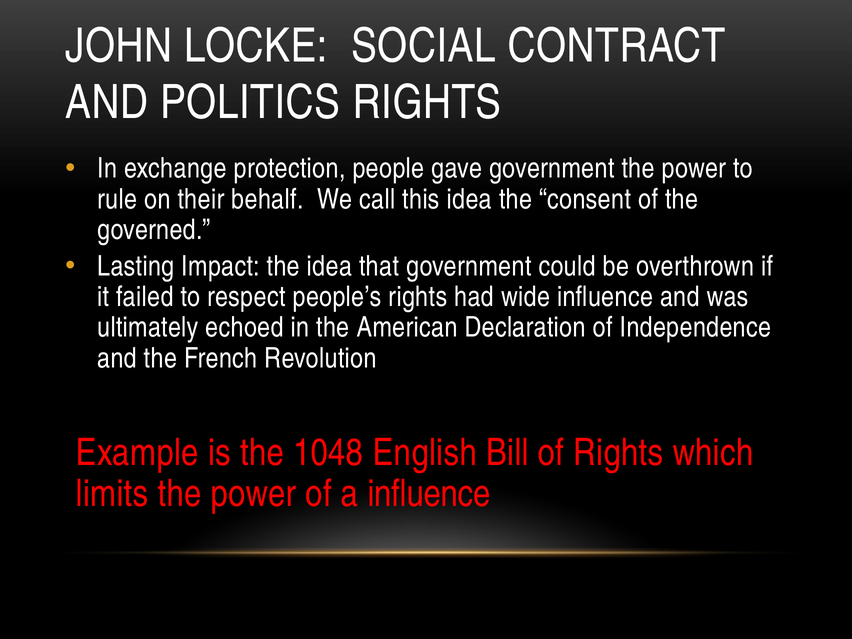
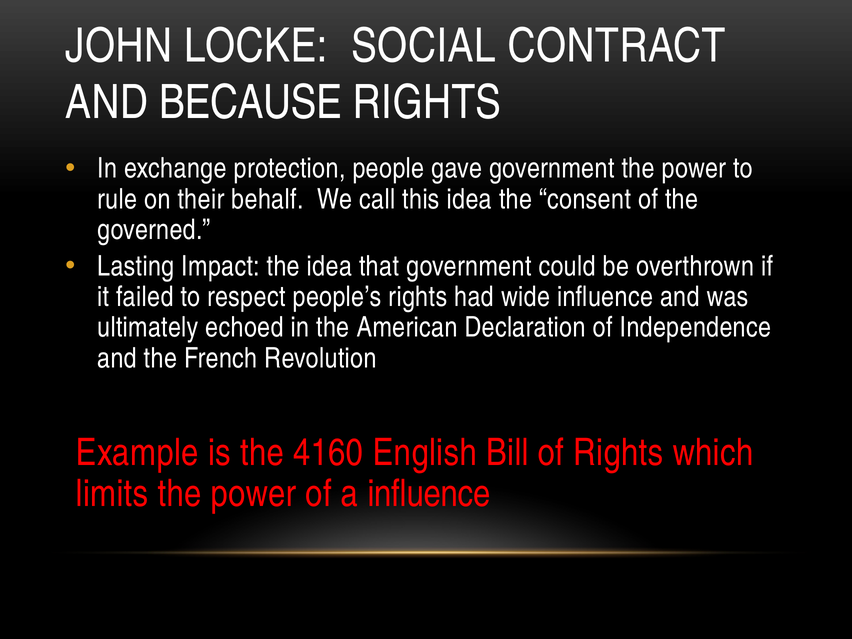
POLITICS: POLITICS -> BECAUSE (251, 103)
1048: 1048 -> 4160 (328, 453)
